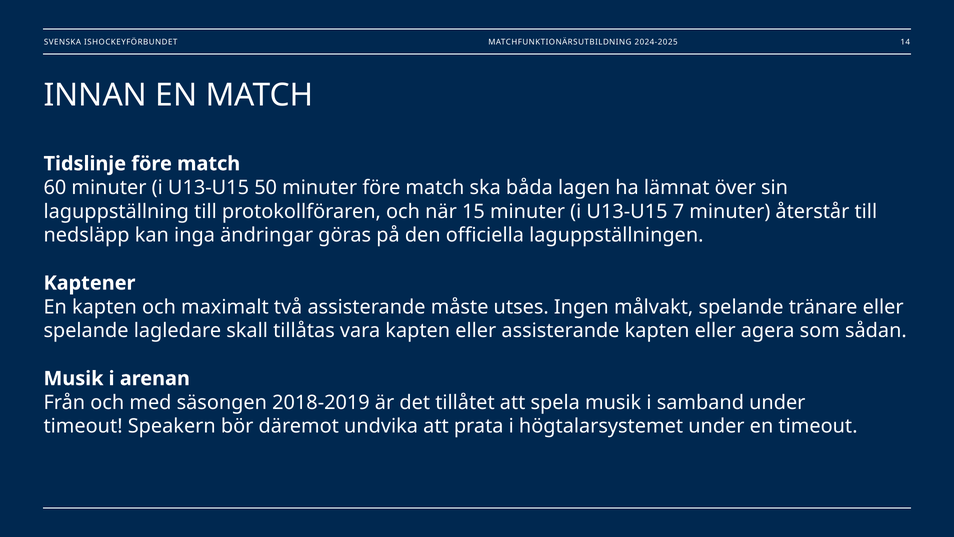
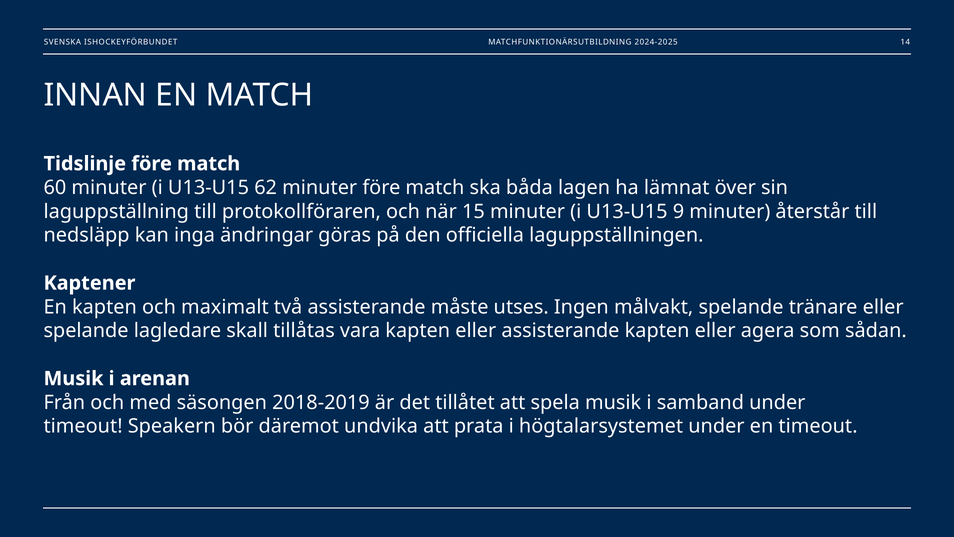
50: 50 -> 62 (266, 187)
7: 7 -> 9 (678, 211)
